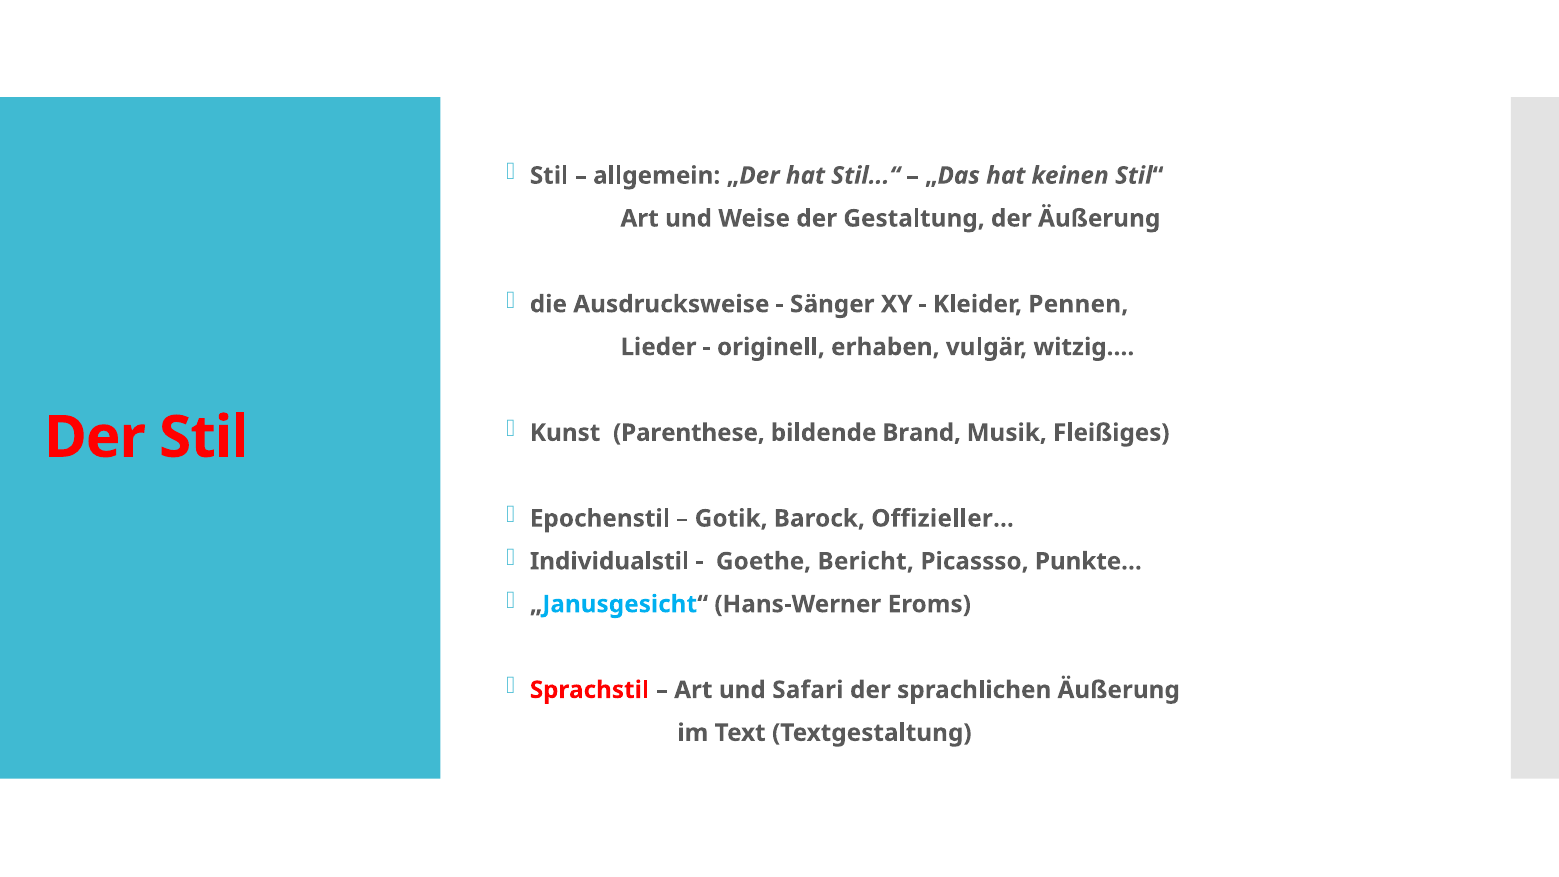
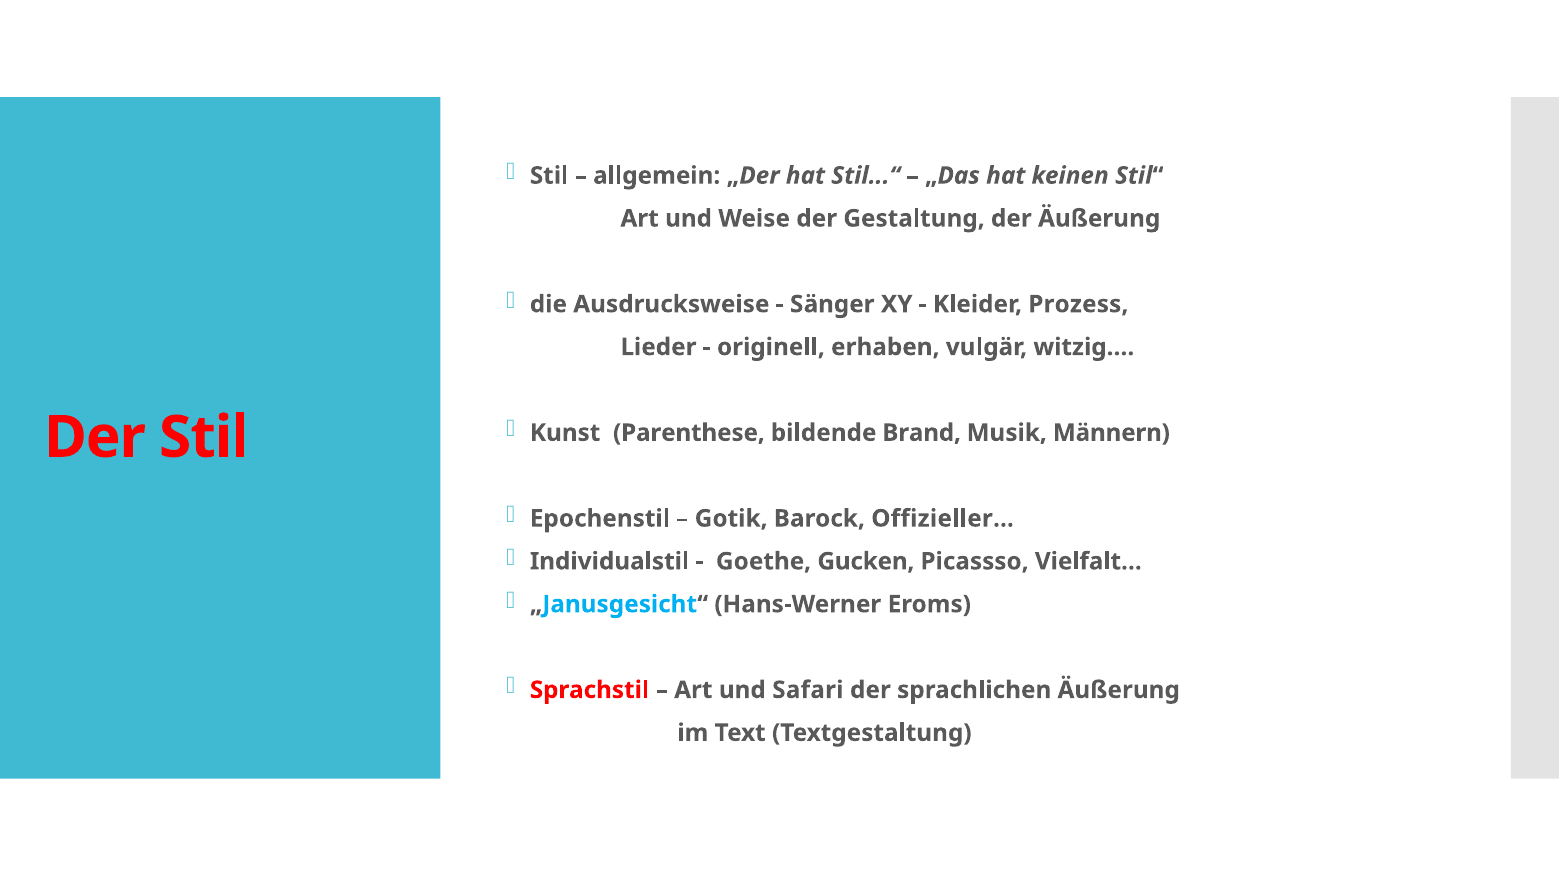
Pennen: Pennen -> Prozess (1078, 304)
Fleißiges: Fleißiges -> Männern (1111, 433)
Bericht: Bericht -> Gucken (866, 561)
Punkte…: Punkte… -> Vielfalt… (1088, 561)
